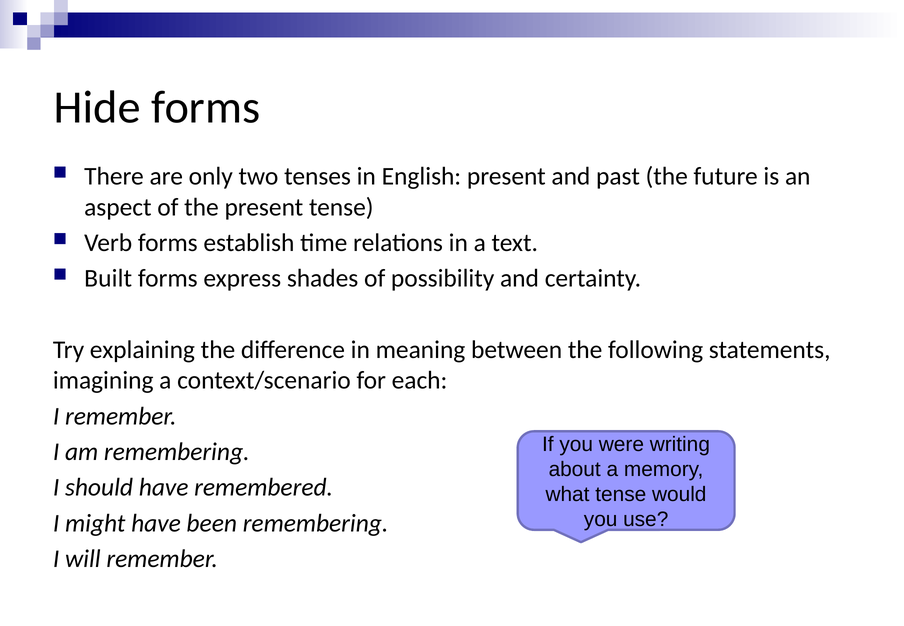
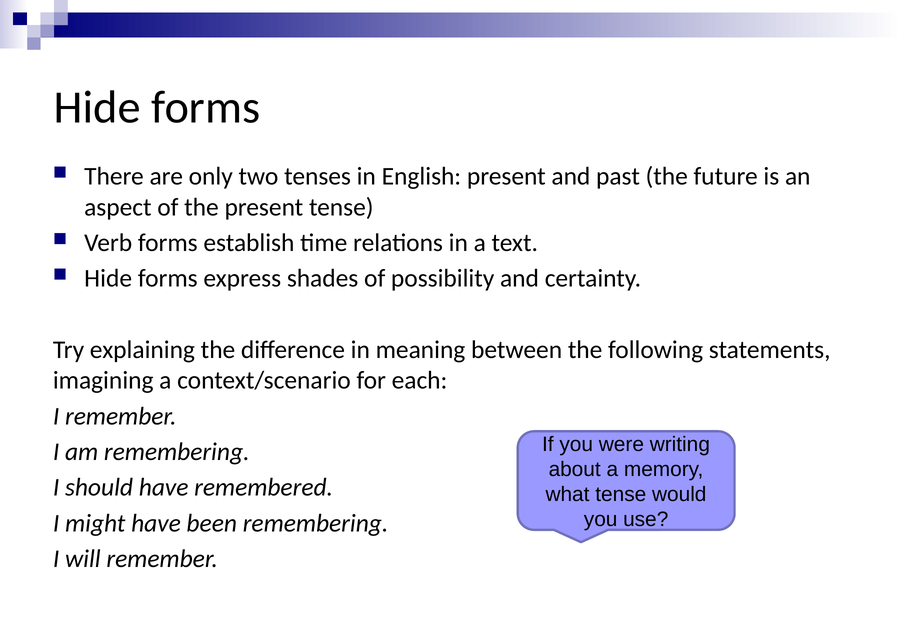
Built: Built -> Hide (108, 278)
